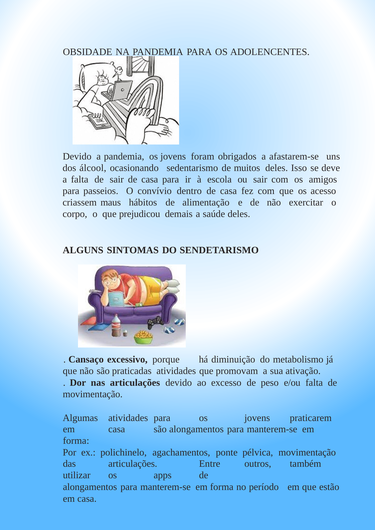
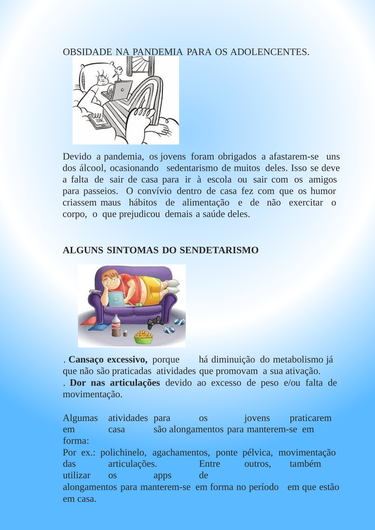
acesso: acesso -> humor (323, 191)
